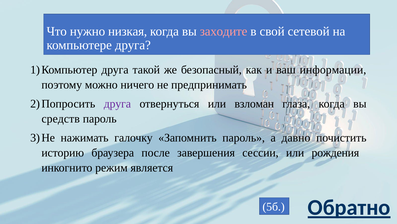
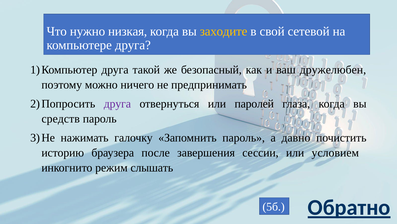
заходите colour: pink -> yellow (224, 31)
информации: информации -> дружелюбен (333, 70)
взломан: взломан -> паролей (254, 104)
рождения: рождения -> условием (335, 152)
является: является -> слышать (152, 167)
